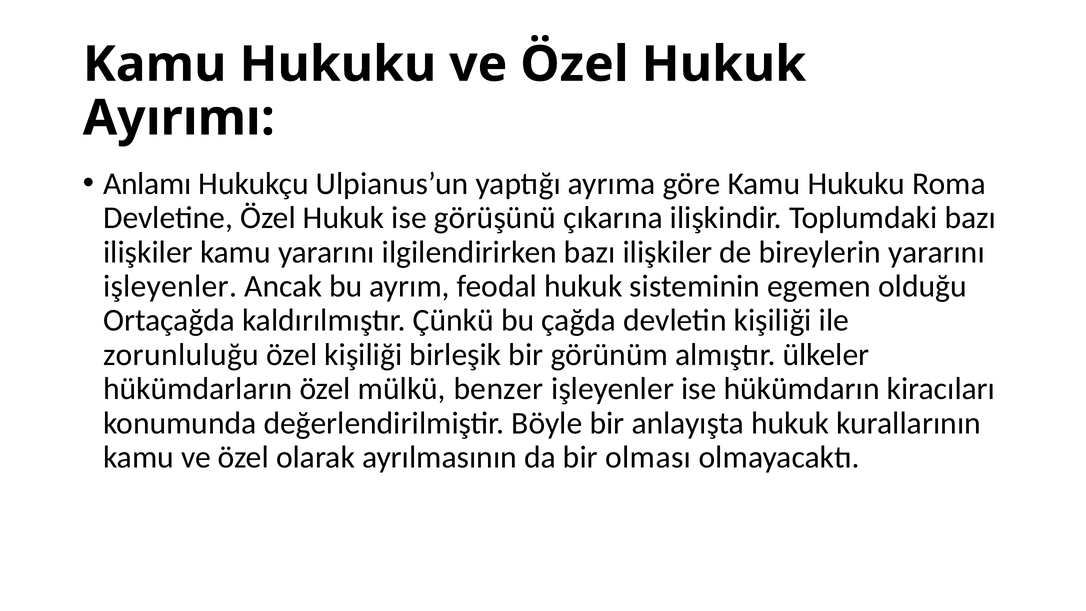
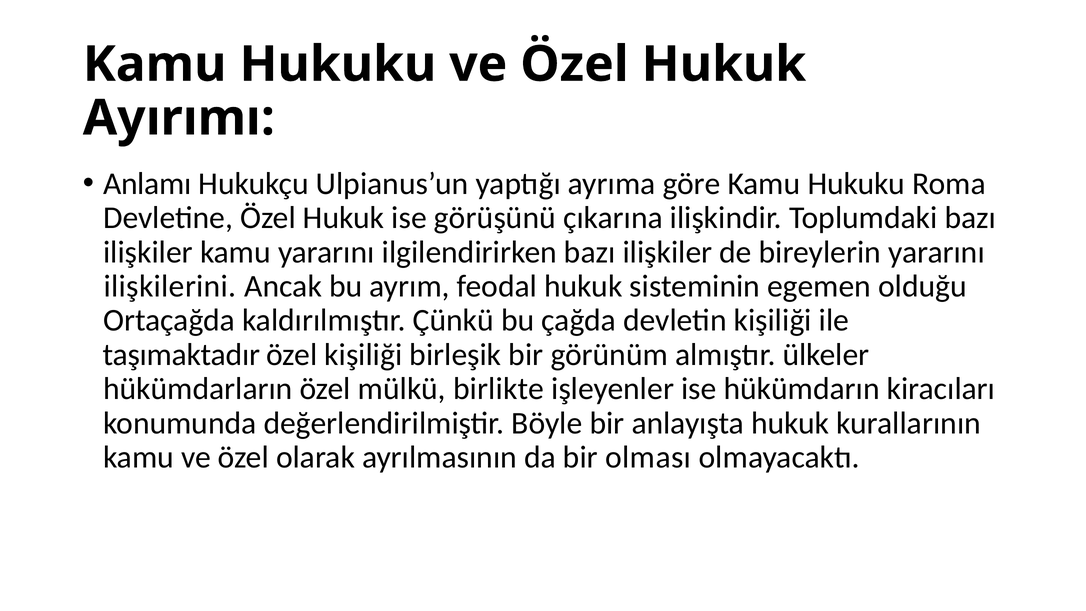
işleyenler: işleyenler -> ilişkilerini (170, 286)
zorunluluğu: zorunluluğu -> taşımaktadır (181, 355)
benzer: benzer -> birlikte (499, 389)
